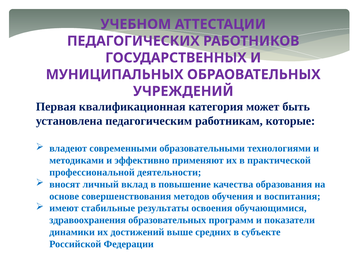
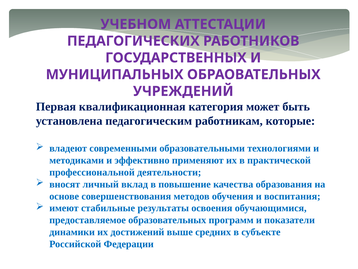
здравоохранения: здравоохранения -> предоставляемое (88, 220)
